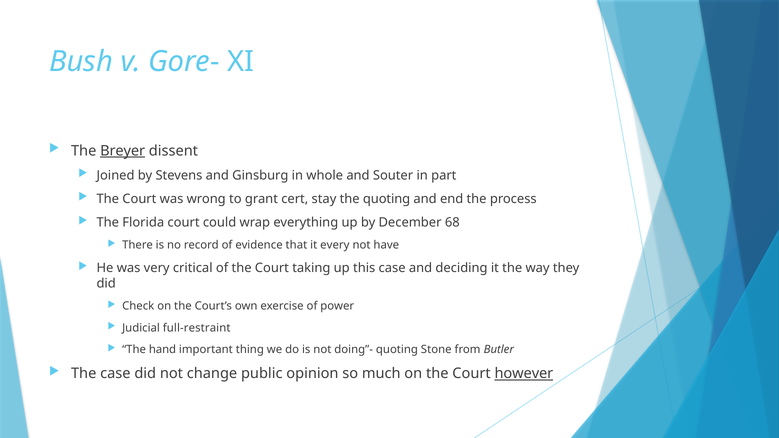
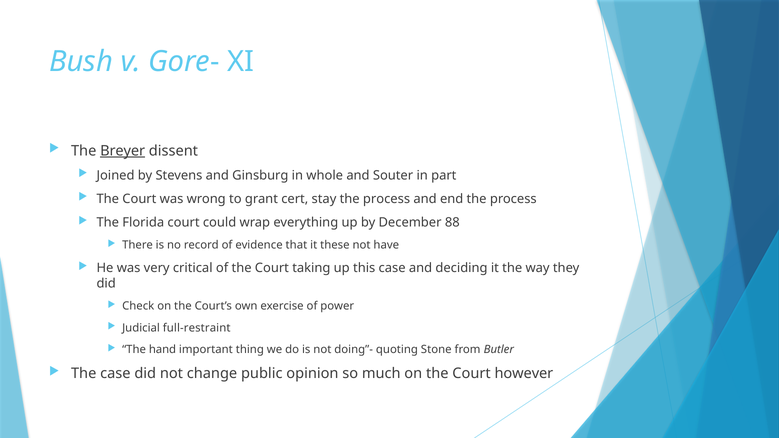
stay the quoting: quoting -> process (387, 199)
68: 68 -> 88 (452, 223)
every: every -> these (335, 245)
however underline: present -> none (524, 374)
